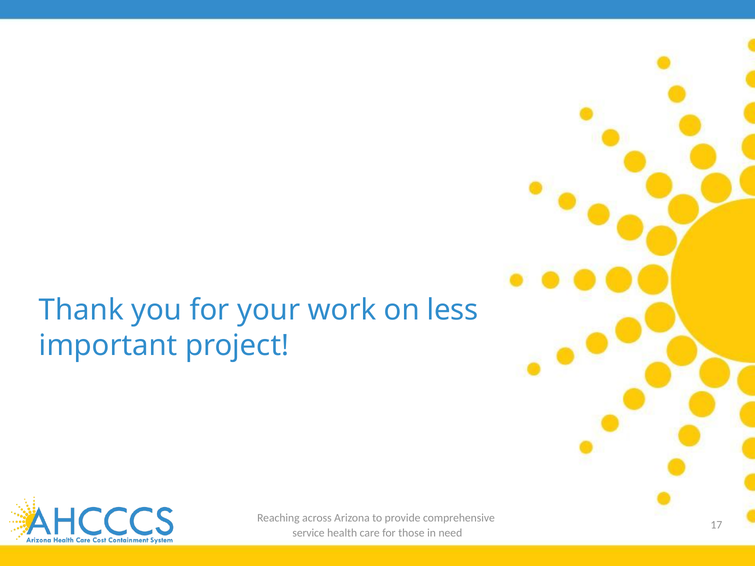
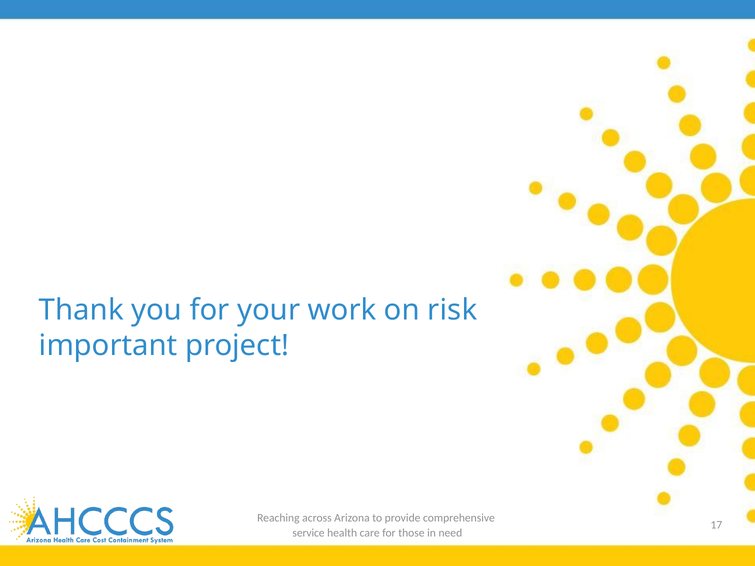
less: less -> risk (452, 310)
